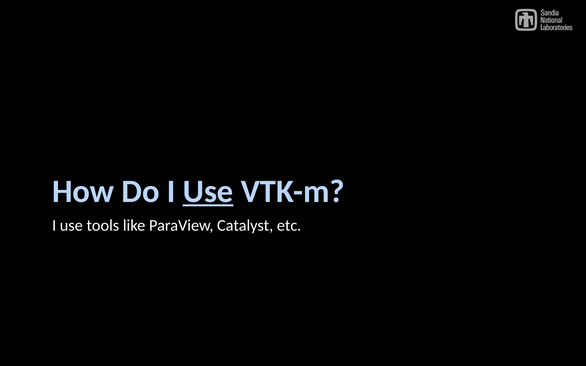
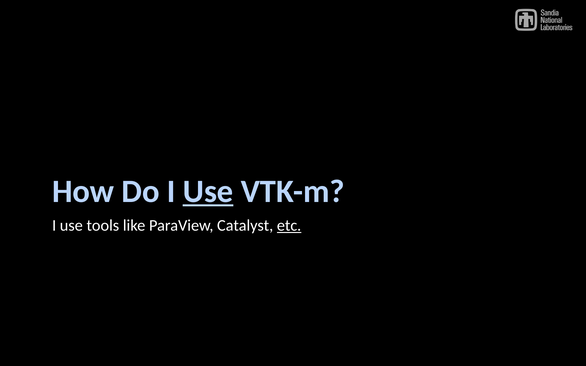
etc underline: none -> present (289, 226)
